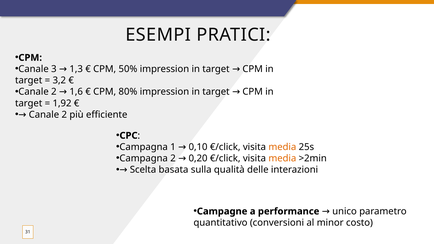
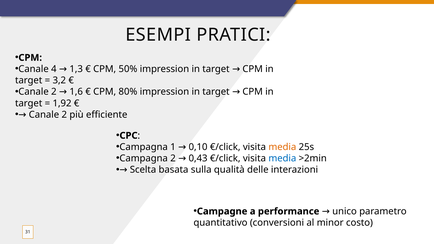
3: 3 -> 4 (54, 69)
0,20: 0,20 -> 0,43 (198, 158)
media colour: orange -> blue (282, 158)
